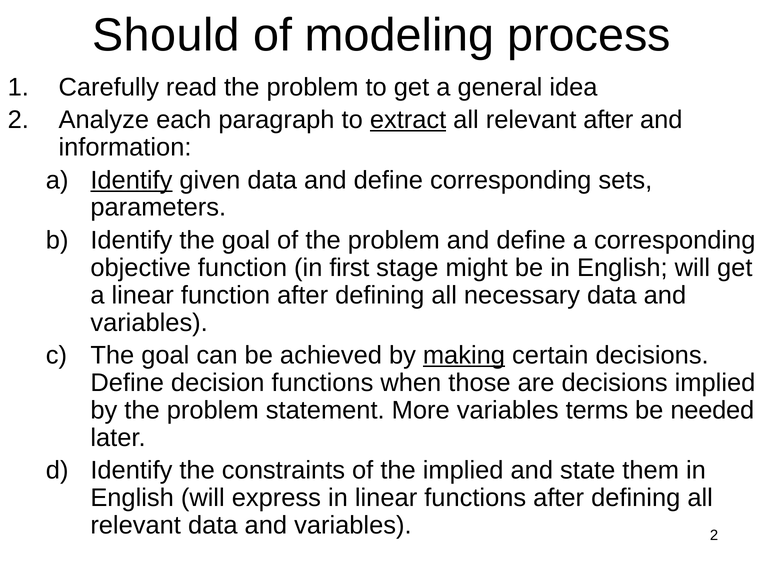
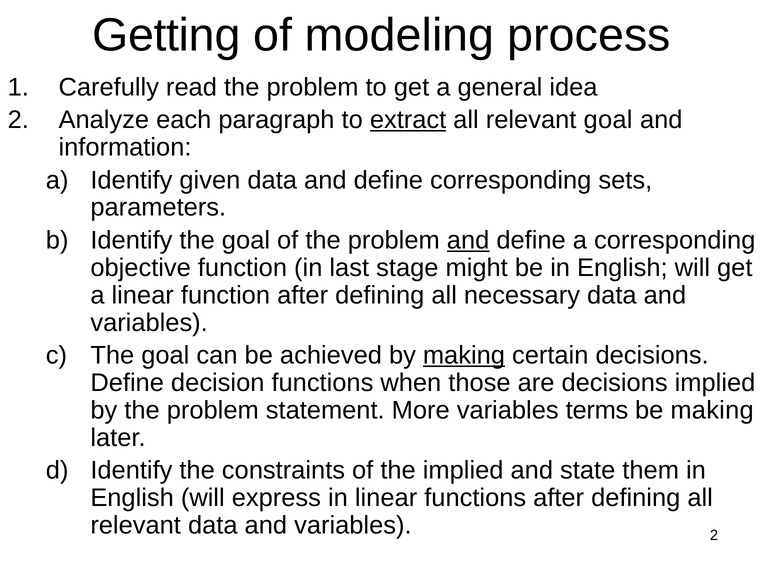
Should: Should -> Getting (166, 35)
relevant after: after -> goal (608, 120)
Identify underline: present -> none (131, 180)
and underline: none -> present (468, 240)
first: first -> last (349, 268)
be needed: needed -> making (712, 410)
